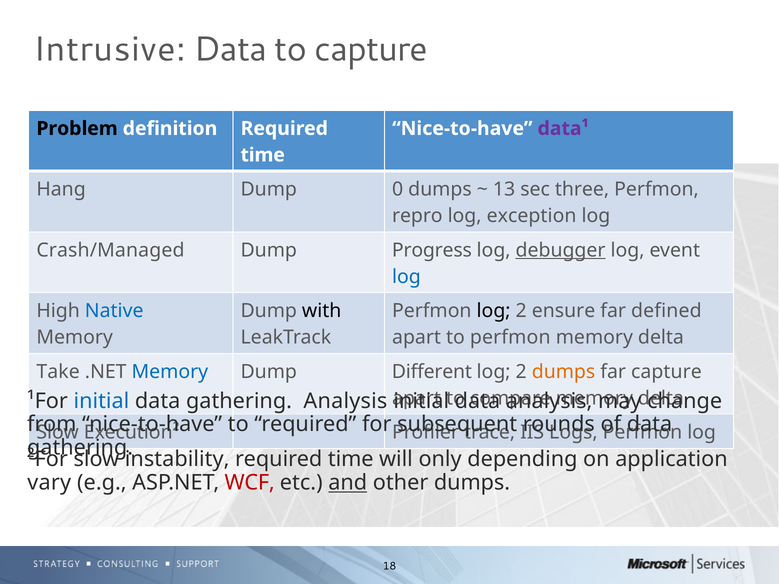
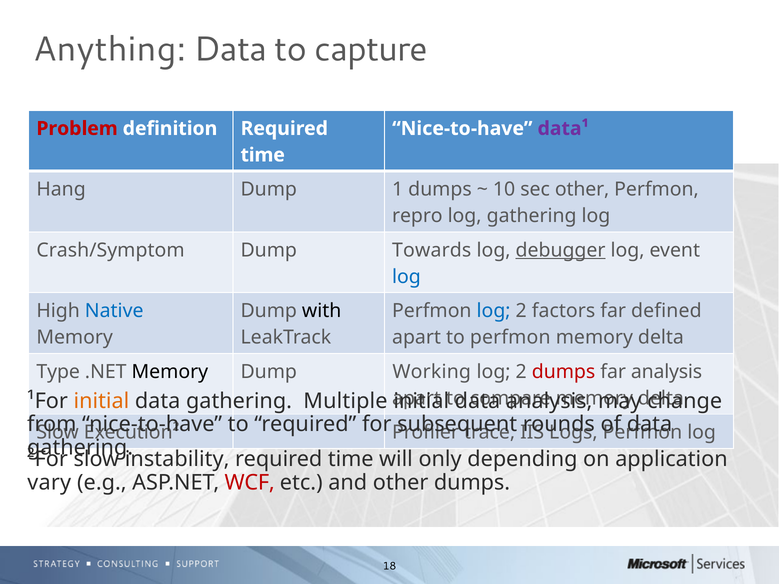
Intrusive: Intrusive -> Anything (110, 49)
Problem colour: black -> red (77, 129)
0: 0 -> 1 (398, 189)
13: 13 -> 10 (504, 189)
sec three: three -> other (582, 189)
log exception: exception -> gathering (532, 216)
Crash/Managed: Crash/Managed -> Crash/Symptom (111, 250)
Progress: Progress -> Towards (432, 250)
log colour: black -> blue (494, 311)
ensure: ensure -> factors (564, 311)
Take: Take -> Type (58, 372)
Memory colour: blue -> black (170, 372)
Different: Different -> Working (432, 372)
dumps colour: orange -> red (564, 372)
far capture: capture -> analysis (667, 372)
initial colour: blue -> orange (101, 401)
gathering Analysis: Analysis -> Multiple (345, 401)
and underline: present -> none (348, 483)
